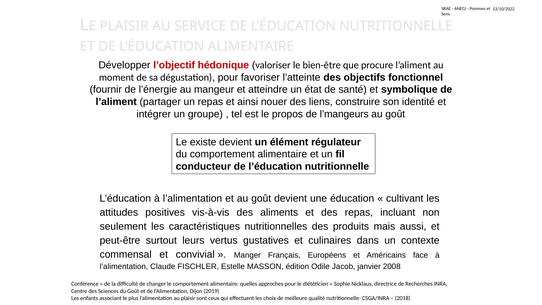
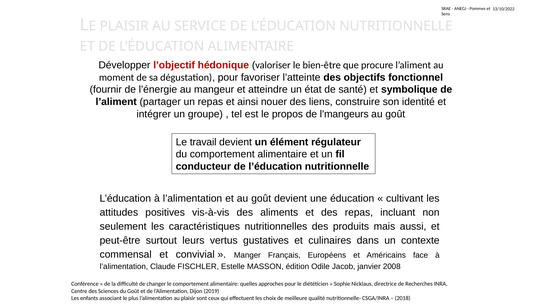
existe: existe -> travail (203, 142)
